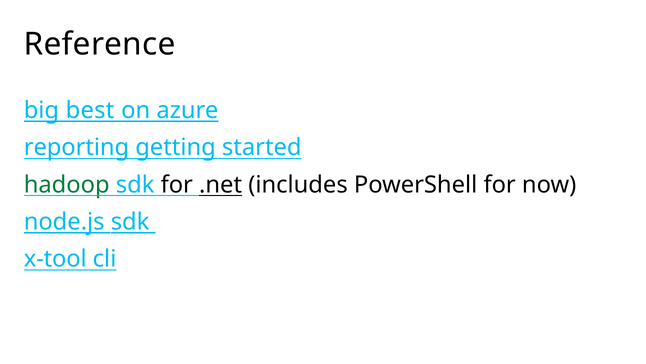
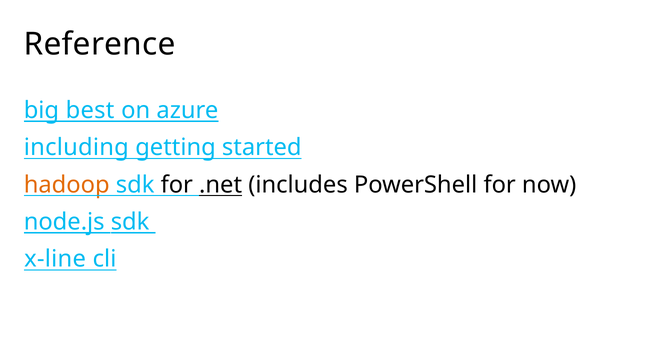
reporting: reporting -> including (76, 147)
hadoop colour: green -> orange (67, 184)
x-tool: x-tool -> x-line (55, 259)
